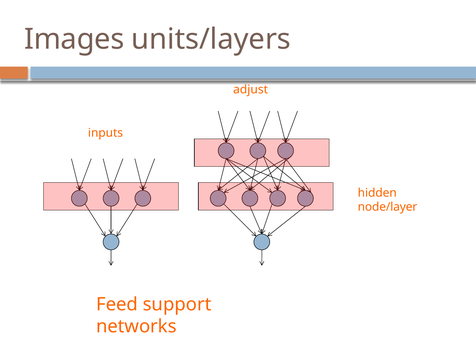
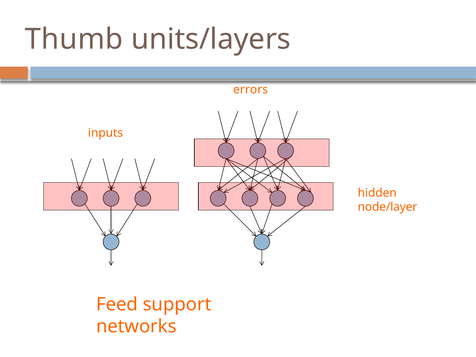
Images: Images -> Thumb (74, 39)
adjust: adjust -> errors (251, 90)
